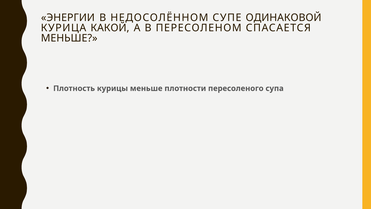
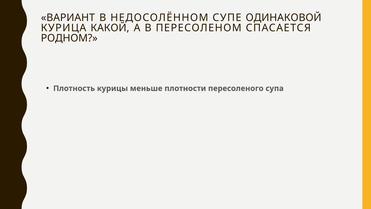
ЭНЕРГИИ: ЭНЕРГИИ -> ВАРИАНТ (68, 18)
МЕНЬШЕ: МЕНЬШЕ -> РОДНОМ (69, 38)
